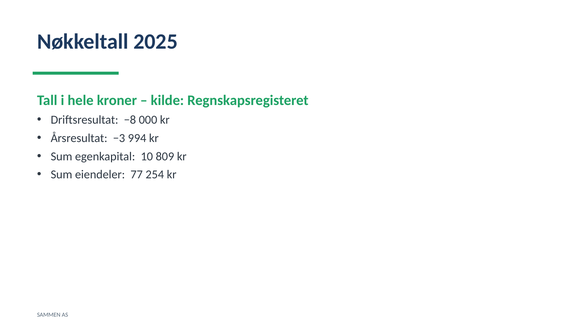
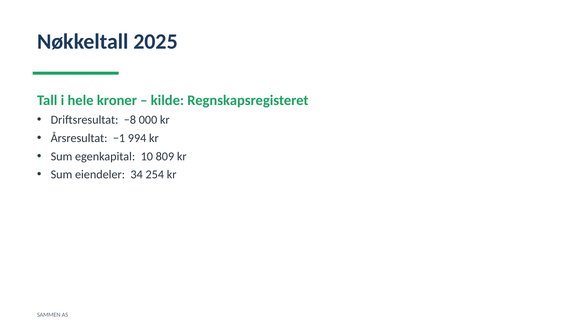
−3: −3 -> −1 (119, 138)
77: 77 -> 34 (137, 174)
